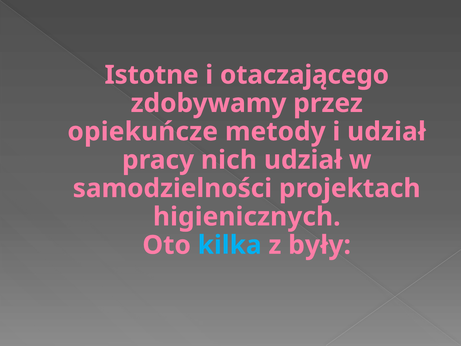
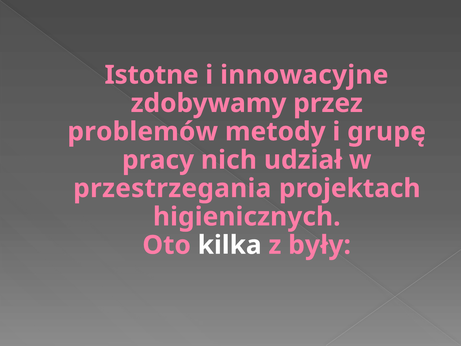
otaczającego: otaczającego -> innowacyjne (304, 75)
opiekuńcze: opiekuńcze -> problemów (143, 132)
i udział: udział -> grupę (386, 132)
samodzielności: samodzielności -> przestrzegania (172, 188)
kilka colour: light blue -> white (230, 245)
